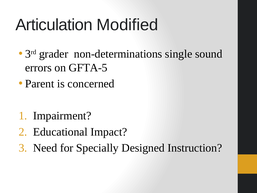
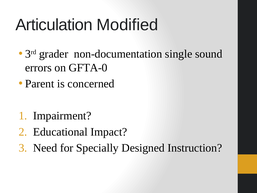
non-determinations: non-determinations -> non-documentation (118, 54)
GFTA-5: GFTA-5 -> GFTA-0 (88, 68)
